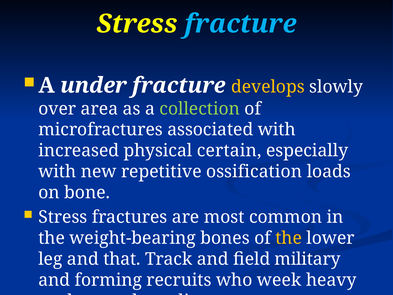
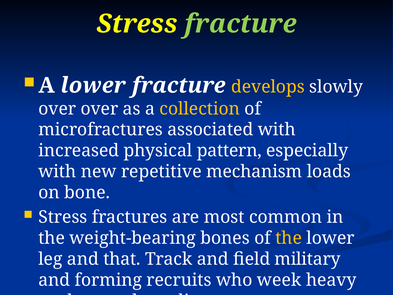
fracture colour: light blue -> light green (240, 24)
A under: under -> lower (93, 85)
over area: area -> over (99, 109)
collection colour: light green -> yellow (200, 109)
certain: certain -> pattern (229, 151)
ossification: ossification -> mechanism (254, 172)
